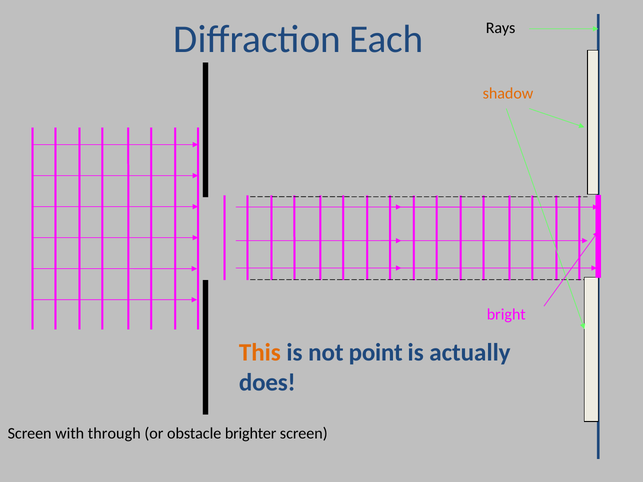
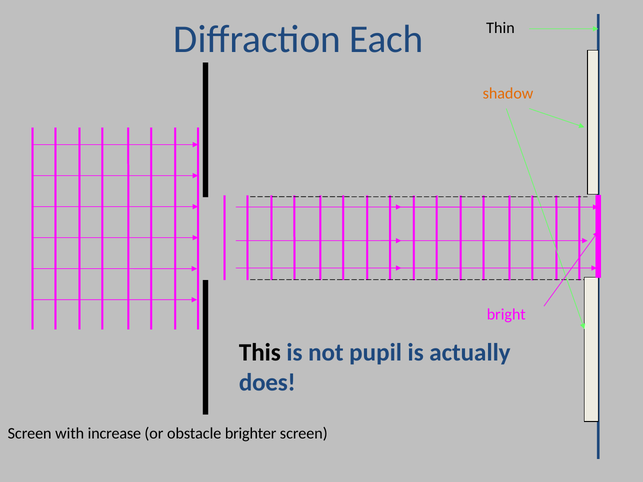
Rays: Rays -> Thin (500, 28)
This colour: orange -> black (260, 353)
point: point -> pupil (376, 353)
through: through -> increase (114, 434)
